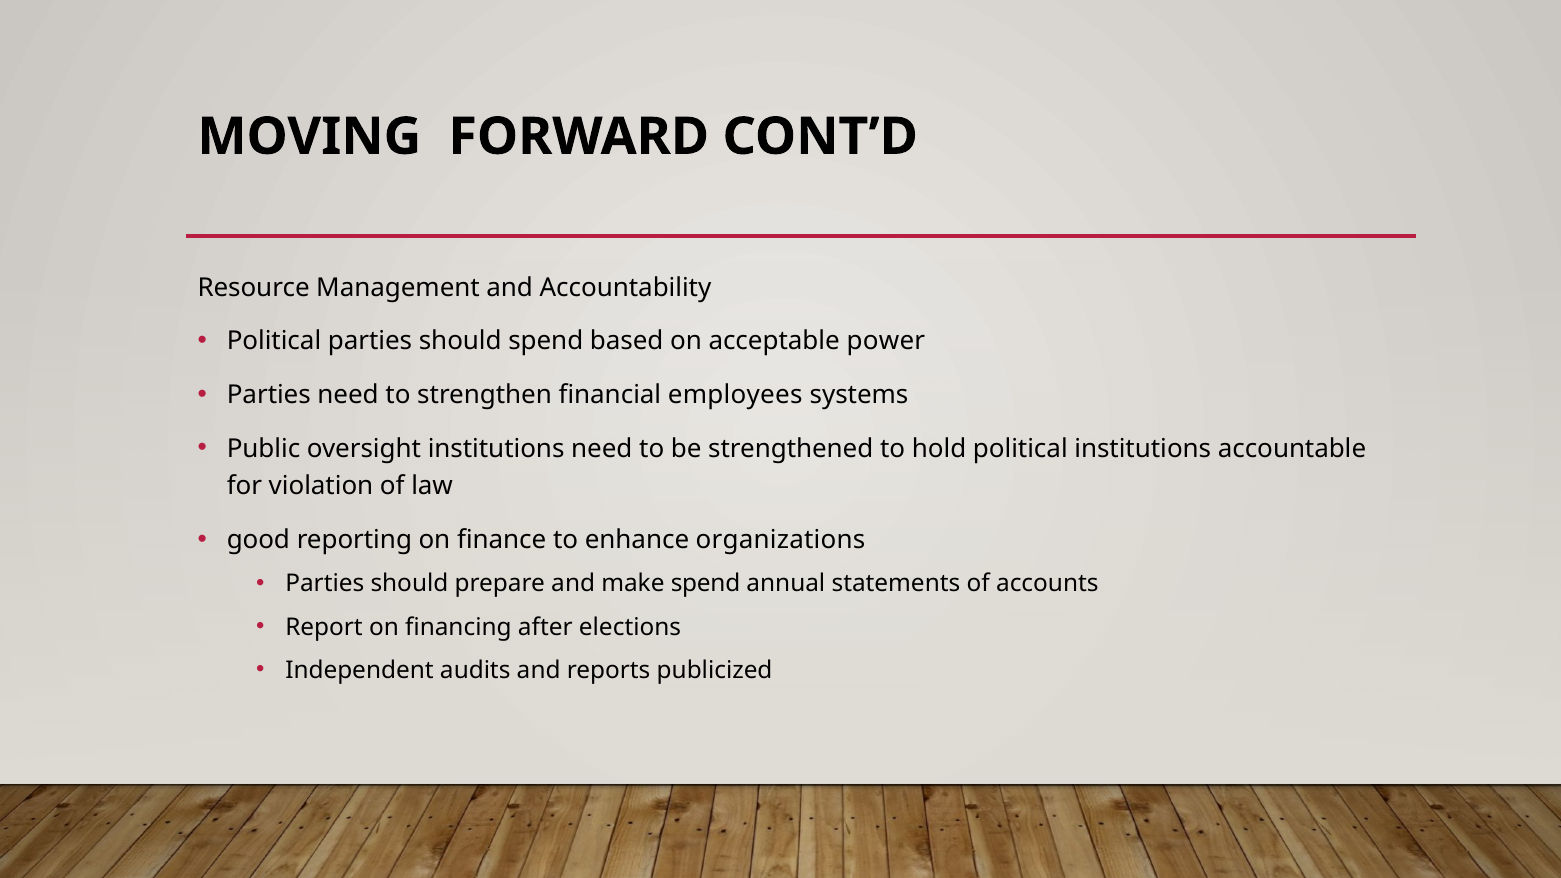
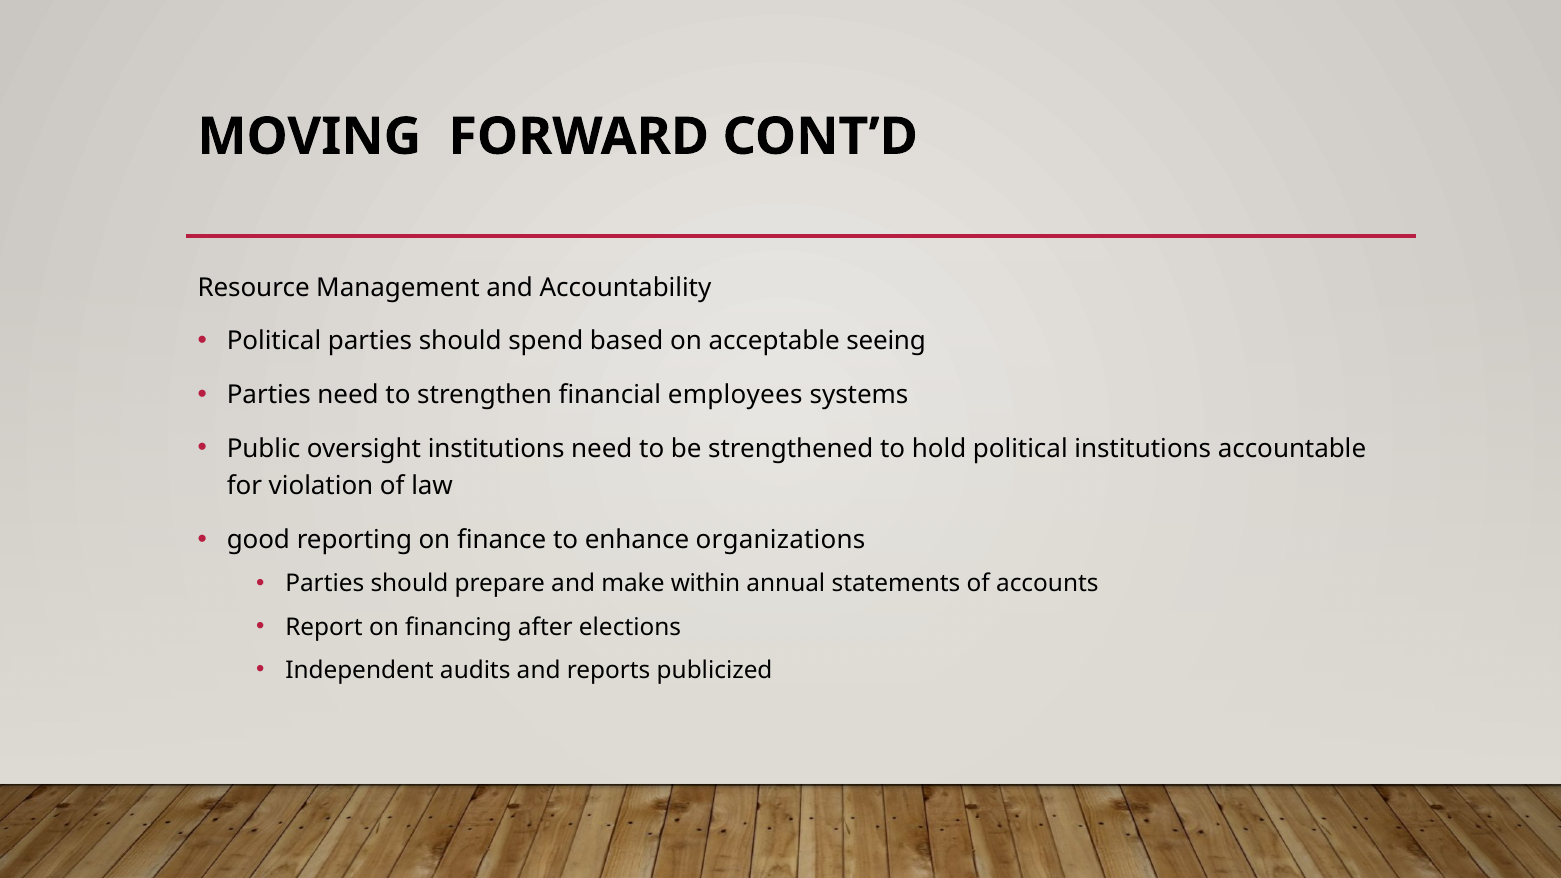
power: power -> seeing (886, 341)
make spend: spend -> within (706, 584)
